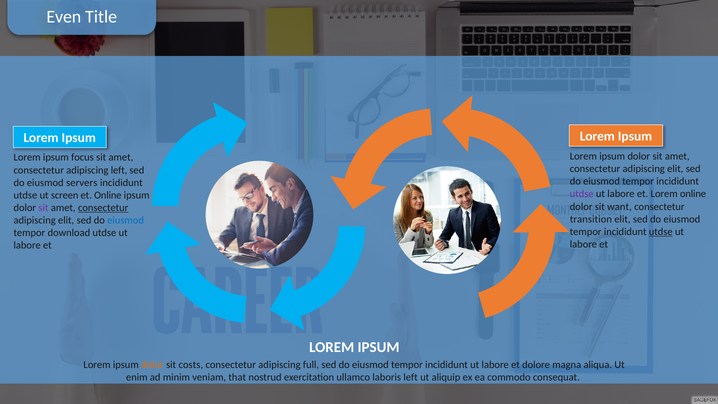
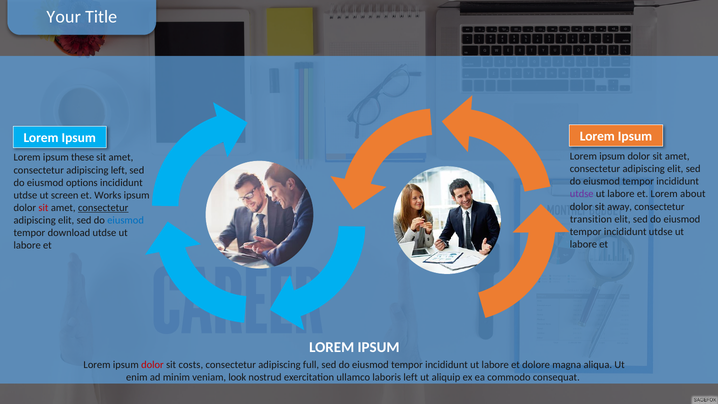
Even: Even -> Your (64, 17)
focus: focus -> these (83, 157)
servers: servers -> options (82, 183)
Lorem online: online -> about (693, 194)
et Online: Online -> Works (108, 195)
want: want -> away (620, 207)
sit colour: purple -> red (43, 208)
utdse underline: present -> none (661, 232)
dolor colour: orange -> red (152, 364)
that: that -> look (237, 377)
